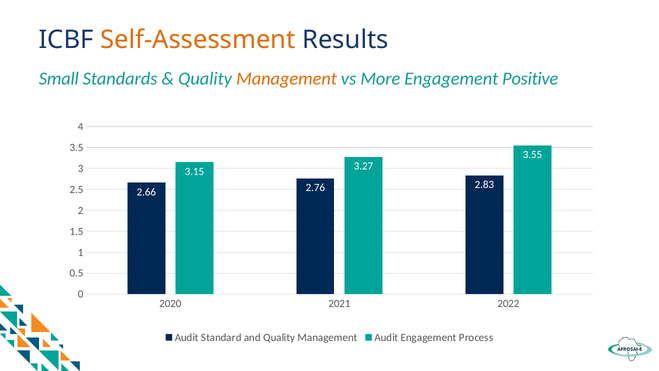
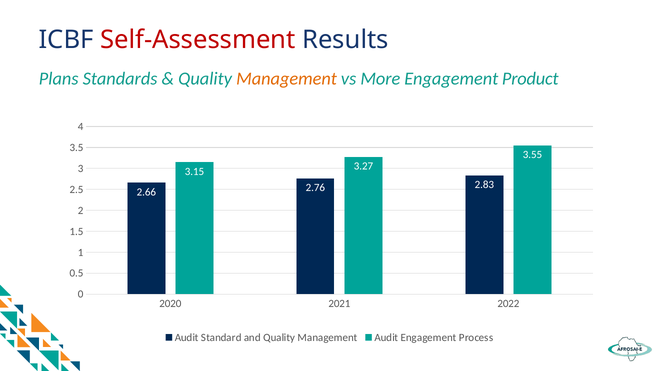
Self-Assessment colour: orange -> red (198, 40)
Small: Small -> Plans (59, 79)
Positive: Positive -> Product (530, 79)
